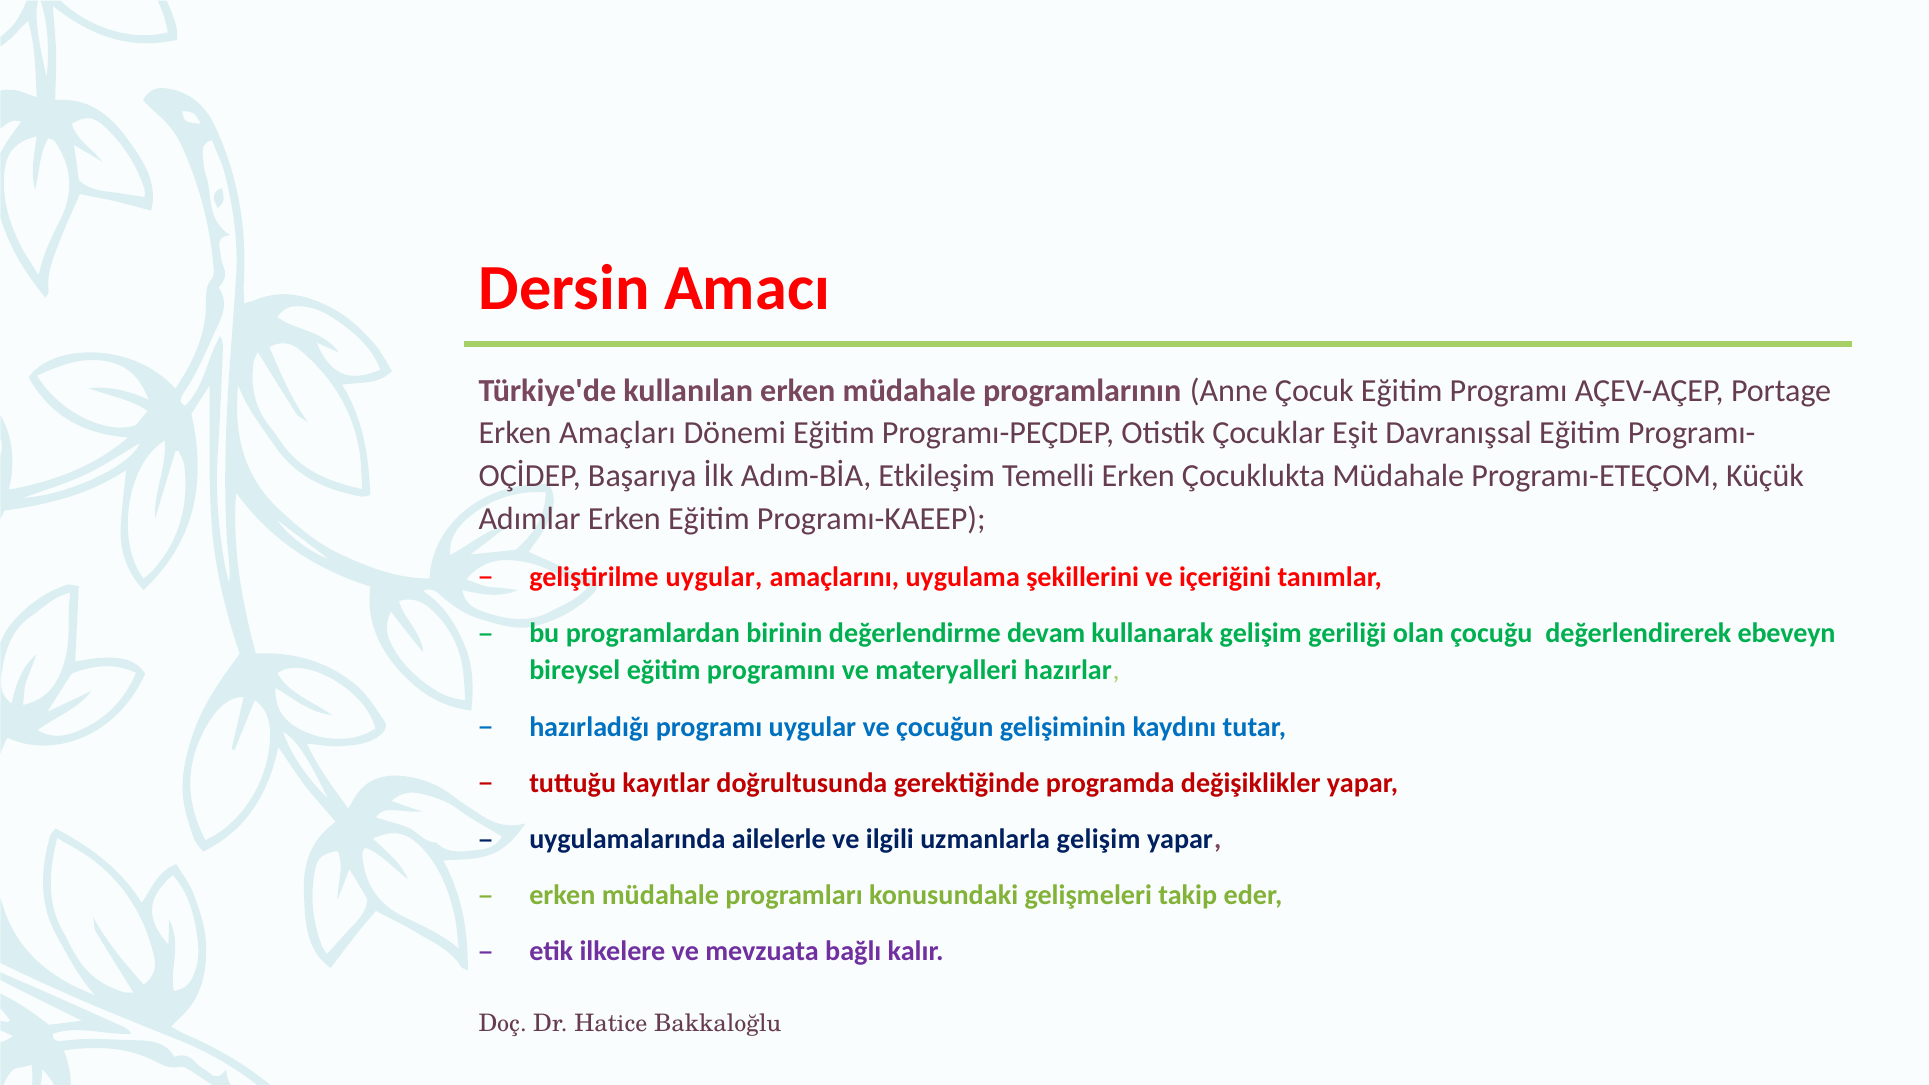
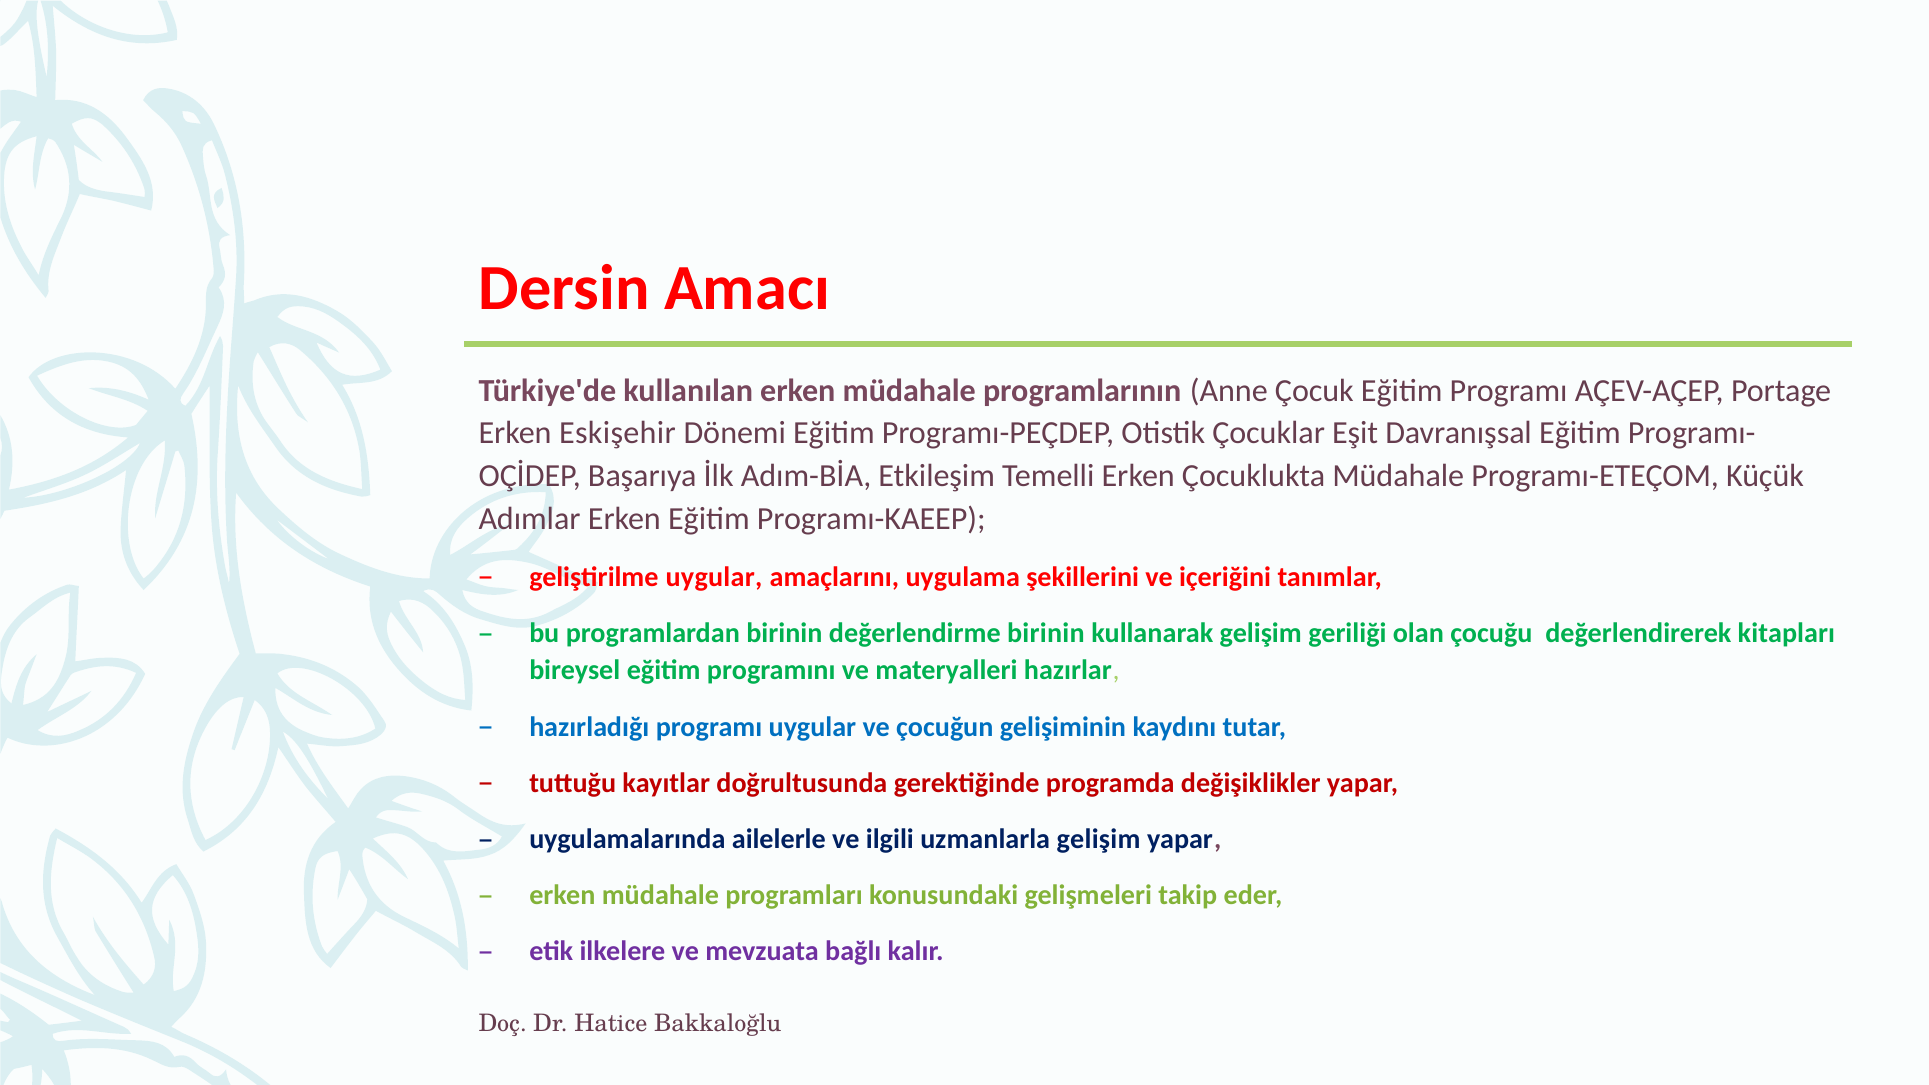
Amaçları: Amaçları -> Eskişehir (617, 433)
değerlendirme devam: devam -> birinin (1046, 633)
ebeveyn: ebeveyn -> kitapları (1786, 633)
